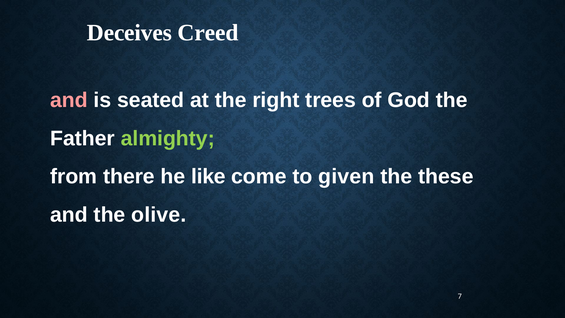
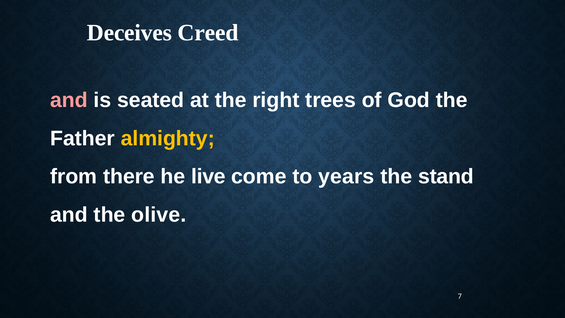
almighty colour: light green -> yellow (168, 138)
like: like -> live (208, 176)
given: given -> years (346, 176)
these: these -> stand (446, 176)
